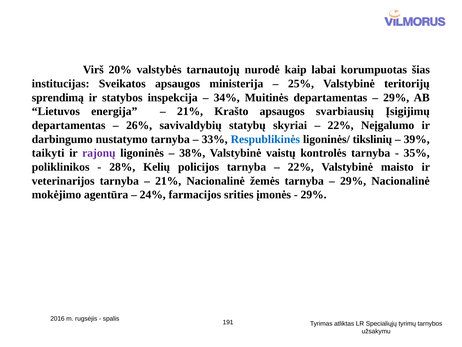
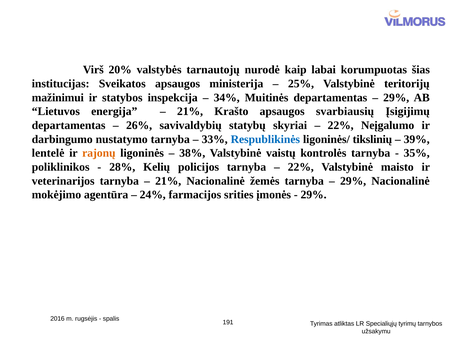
sprendimą: sprendimą -> mažinimui (58, 97)
taikyti: taikyti -> lentelė (48, 153)
rajonų colour: purple -> orange (99, 153)
